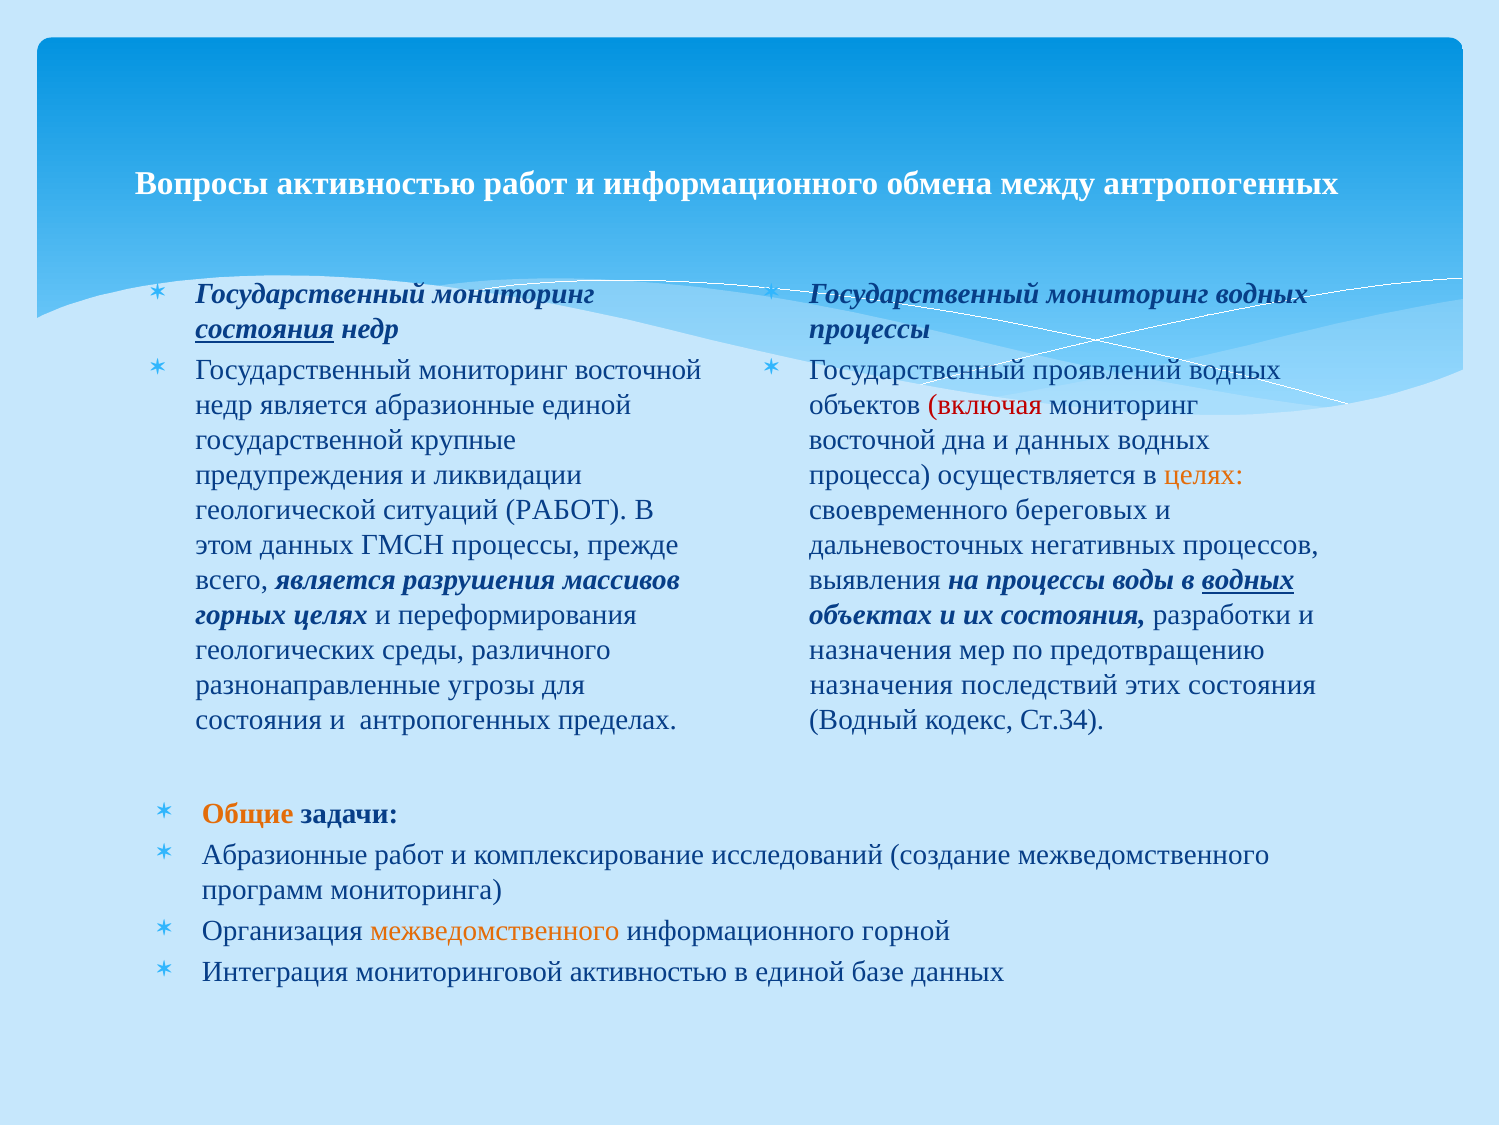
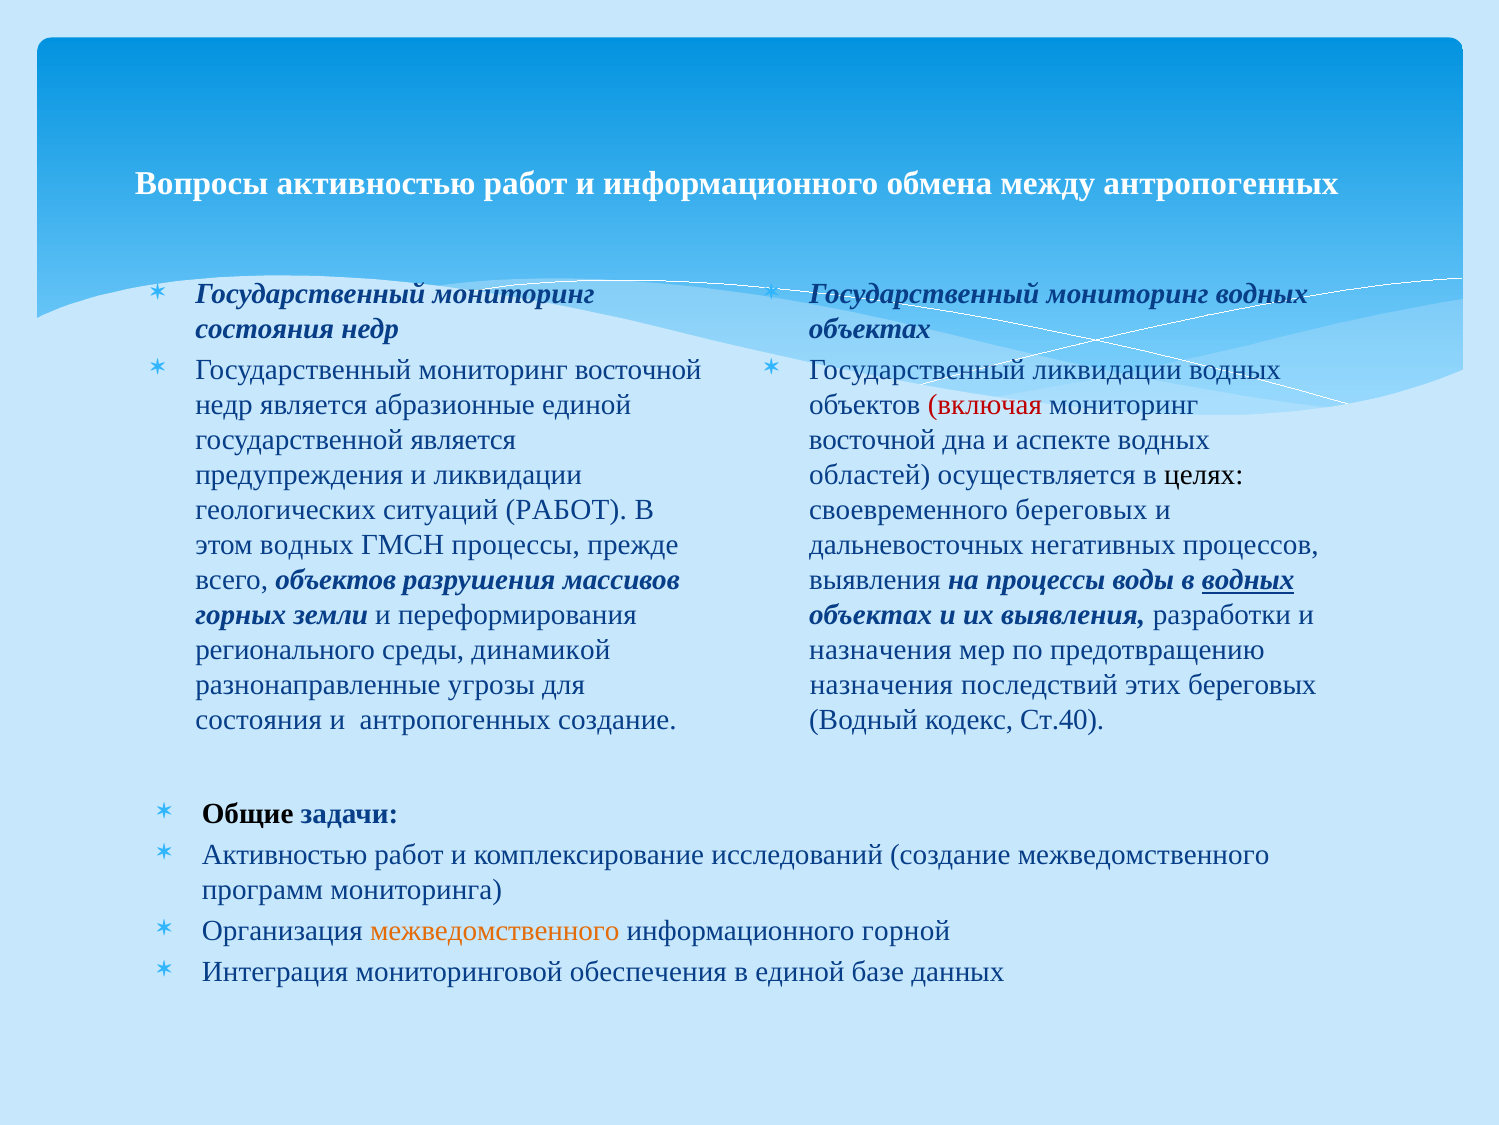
состояния underline: present -> none (265, 329)
процессы: процессы -> объектах (870, 329)
Государственный проявлений: проявлений -> ликвидации (1107, 370)
государственной крупные: крупные -> является (463, 440)
и данных: данных -> аспекте (1063, 440)
процесса: процесса -> областей (870, 475)
целях colour: orange -> black (1204, 475)
геологической: геологической -> геологических (286, 510)
этом данных: данных -> водных (307, 545)
всего является: является -> объектов (336, 580)
горных целях: целях -> земли (331, 615)
их состояния: состояния -> выявления (1073, 615)
геологических: геологических -> регионального (285, 650)
различного: различного -> динамикой (541, 650)
этих состояния: состояния -> береговых (1252, 685)
антропогенных пределах: пределах -> создание (617, 720)
Ст.34: Ст.34 -> Ст.40 (1062, 720)
Общие colour: orange -> black (248, 813)
Абразионные: Абразионные -> Активностью (285, 854)
мониторинговой активностью: активностью -> обеспечения (648, 971)
